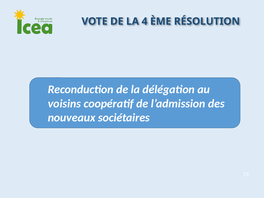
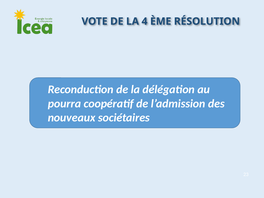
voisins: voisins -> pourra (64, 104)
